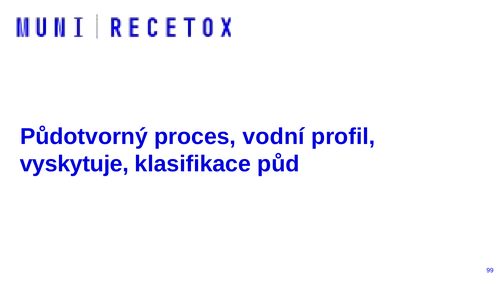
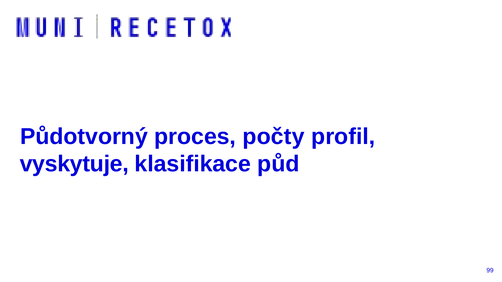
vodní: vodní -> počty (274, 137)
